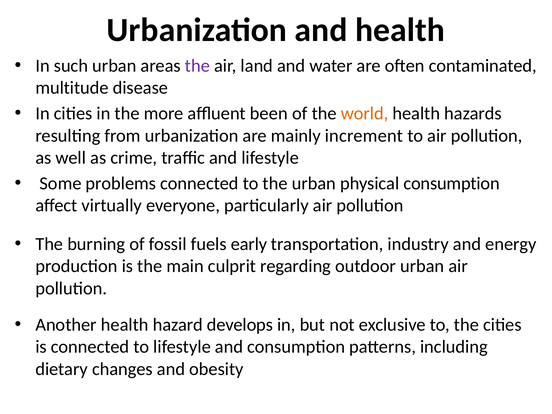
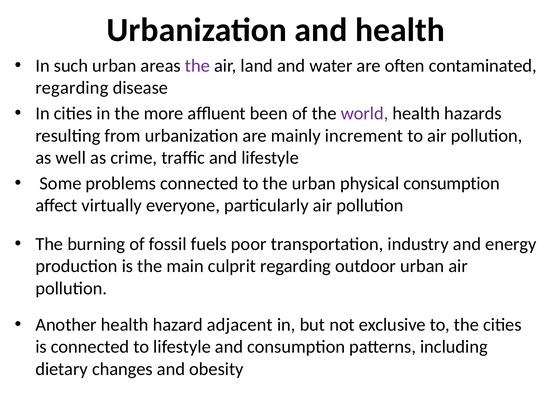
multitude: multitude -> regarding (72, 88)
world colour: orange -> purple (365, 114)
early: early -> poor (249, 244)
develops: develops -> adjacent (240, 325)
